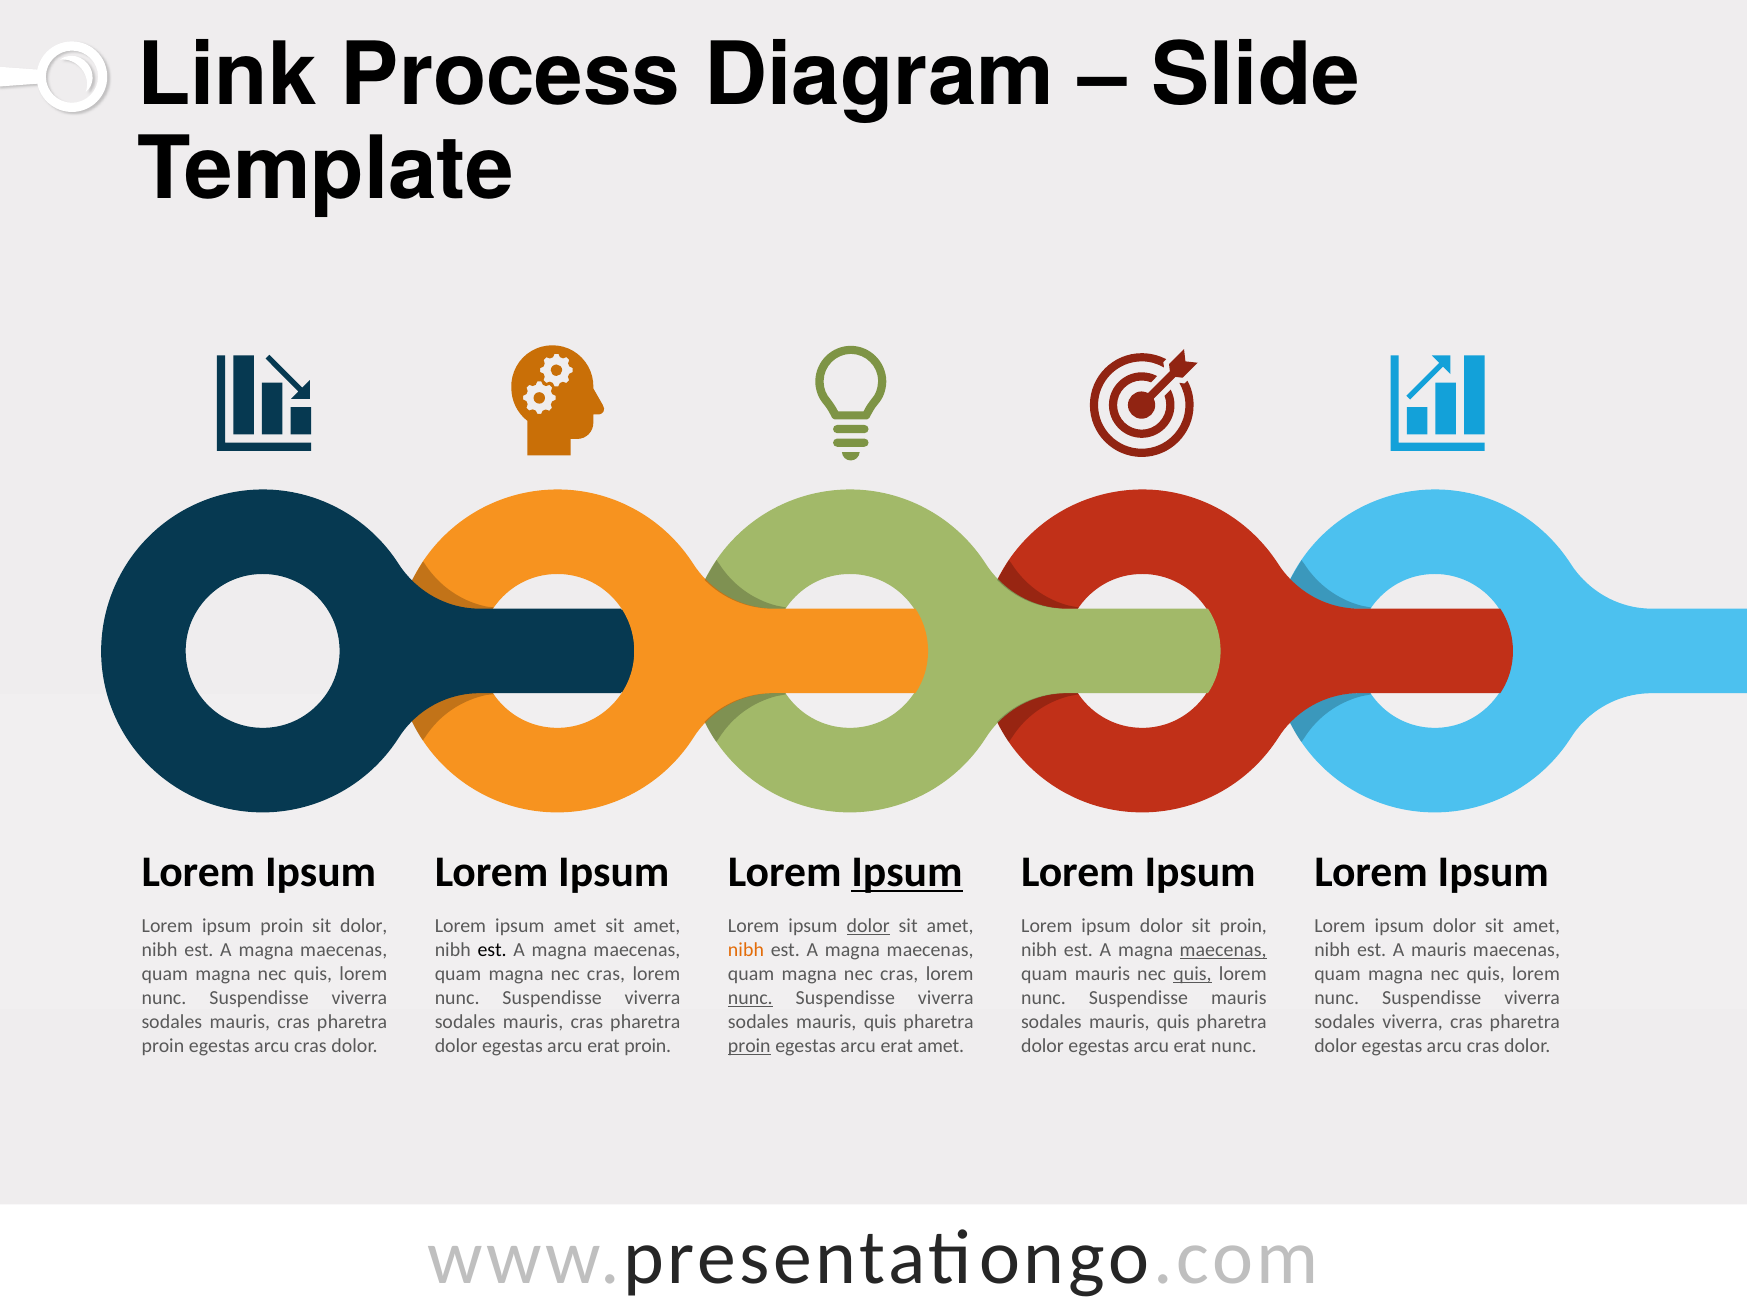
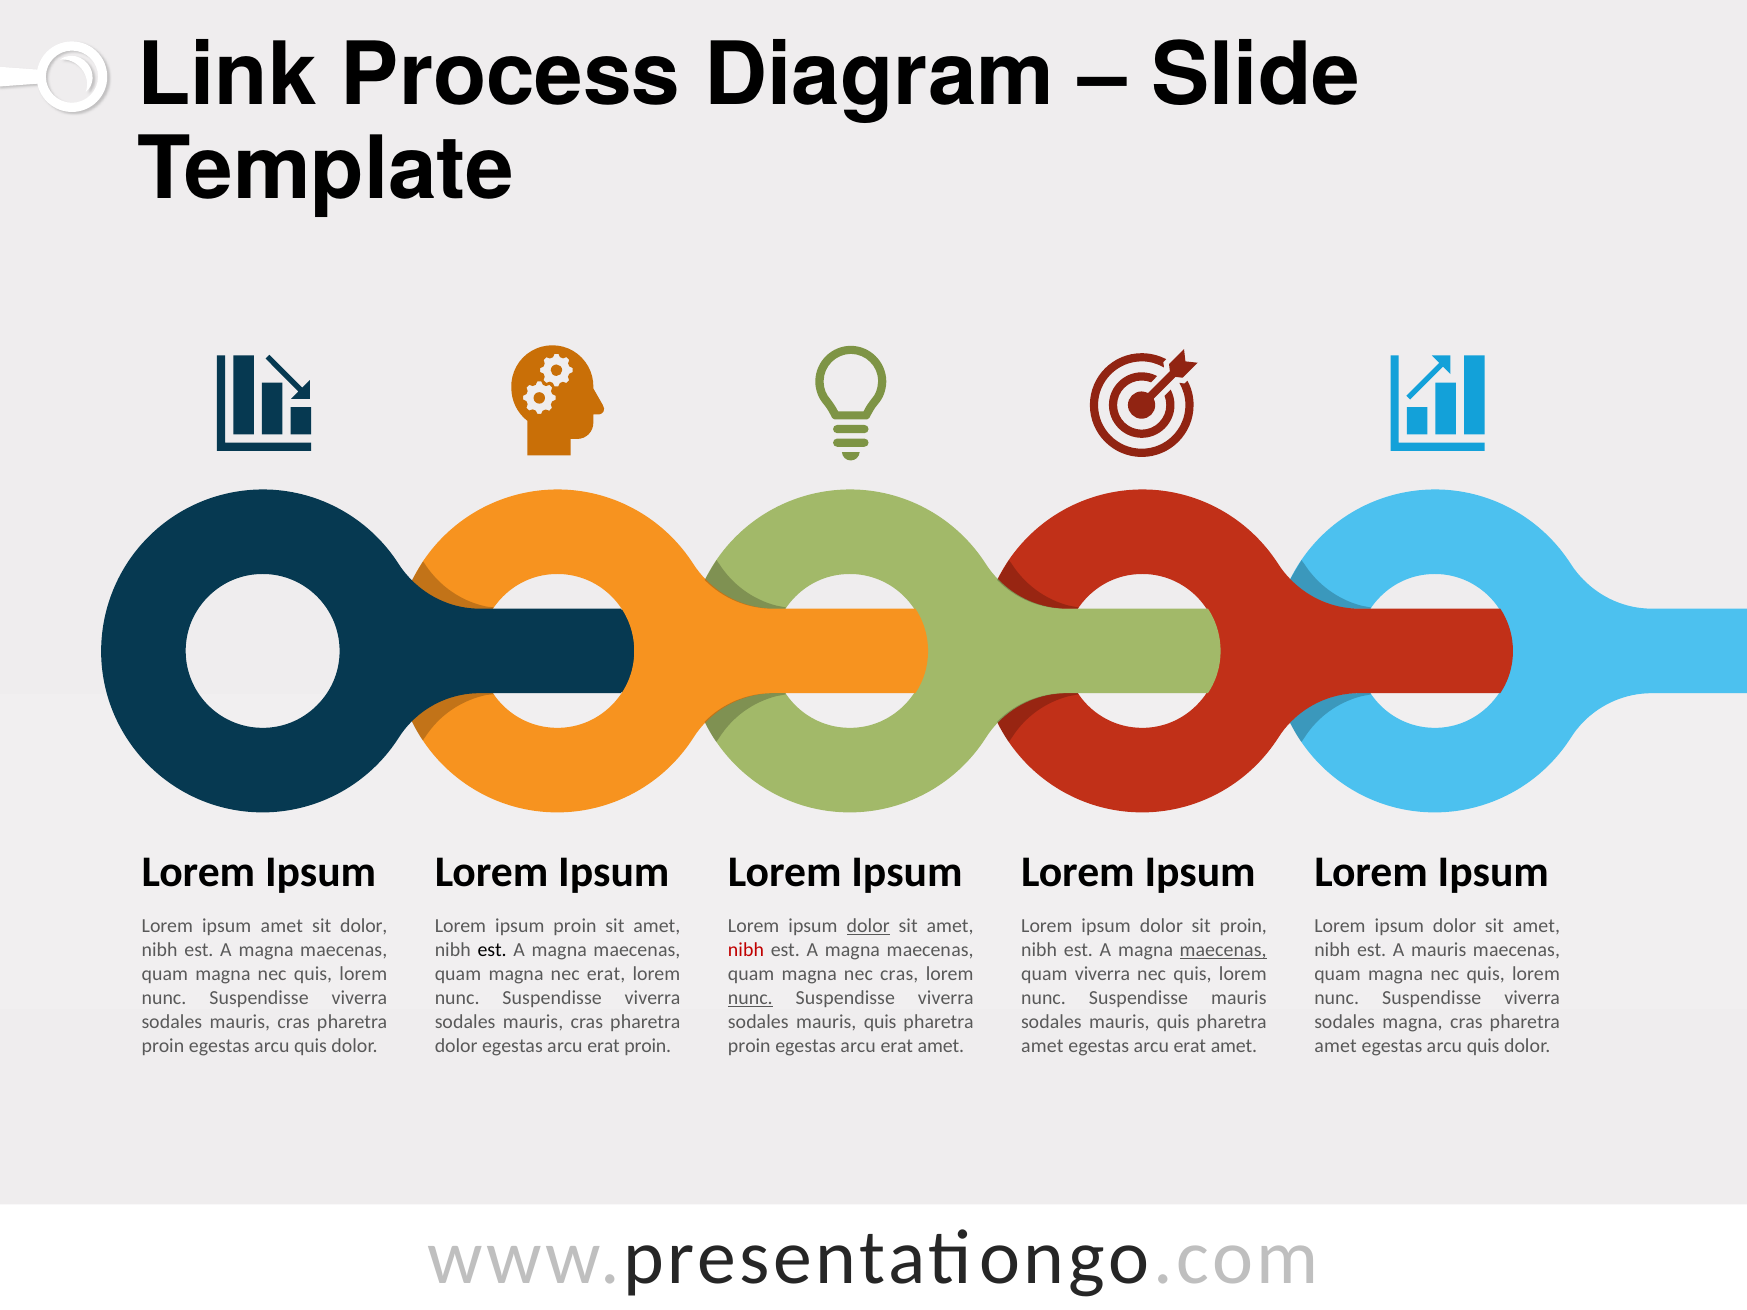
Ipsum underline: present -> none (907, 872)
ipsum proin: proin -> amet (282, 926)
ipsum amet: amet -> proin (575, 926)
nibh colour: orange -> red (746, 950)
cras: cras -> erat (606, 974)
quam mauris: mauris -> viverra (1103, 974)
quis underline: present -> none (1192, 974)
sodales viverra: viverra -> magna (1413, 1022)
proin egestas arcu cras: cras -> quis (311, 1046)
proin underline: present -> none (749, 1046)
dolor: dolor -> amet (1042, 1046)
nunc: nunc -> amet (1234, 1046)
dolor: dolor -> amet (1336, 1046)
cras: cras -> quis (1483, 1046)
